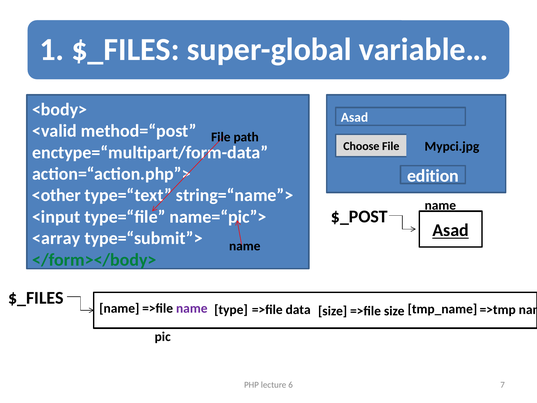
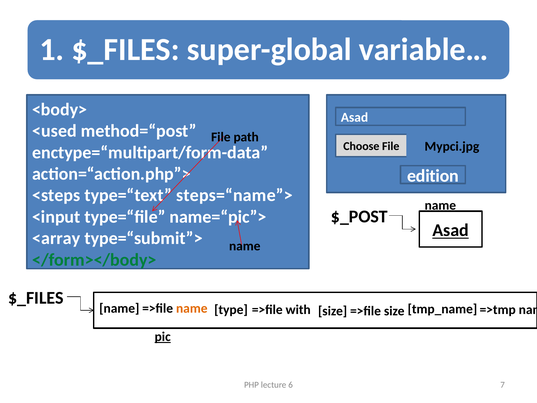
<valid: <valid -> <used (54, 131)
<other: <other -> <steps (56, 195)
string=“name”>: string=“name”> -> steps=“name”> (234, 195)
name colour: purple -> orange (192, 308)
data: data -> with (298, 309)
pic underline: none -> present (163, 336)
